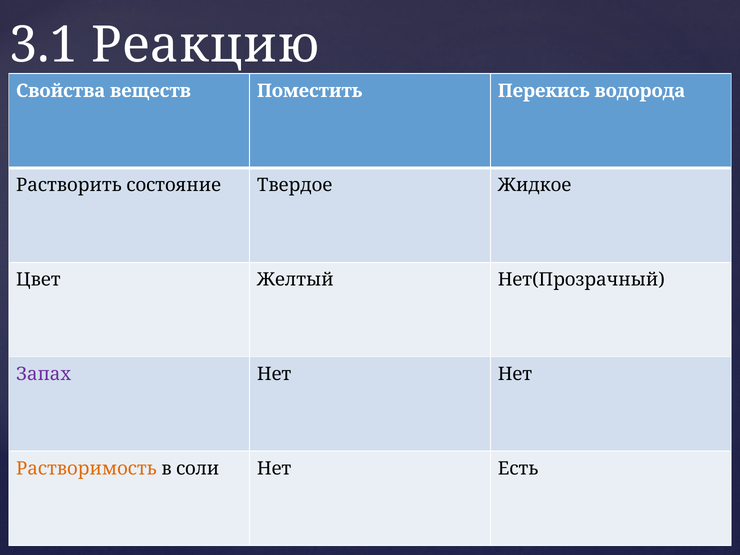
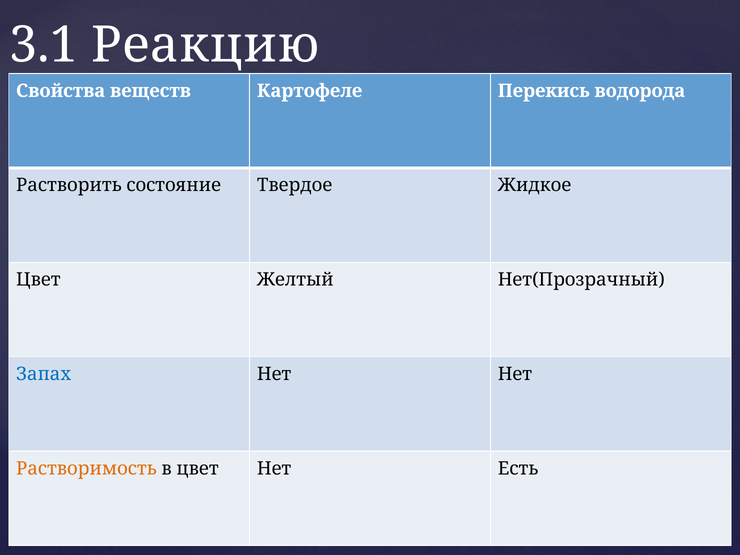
Поместить: Поместить -> Картофеле (310, 91)
Запах colour: purple -> blue (44, 374)
в соли: соли -> цвет (198, 468)
